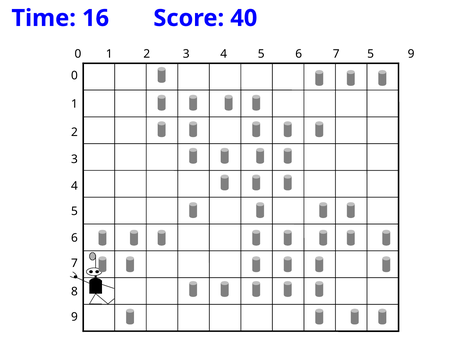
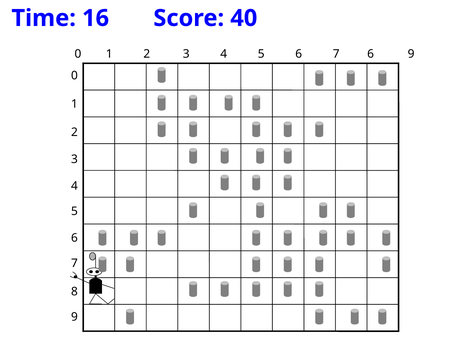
7 5: 5 -> 6 (371, 54)
